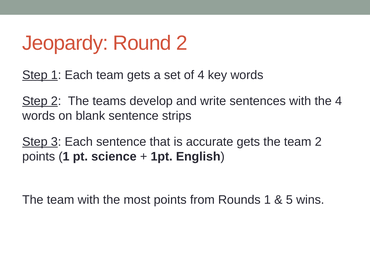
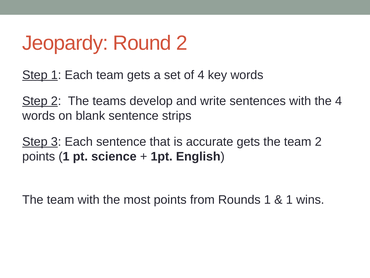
5: 5 -> 1 (289, 199)
